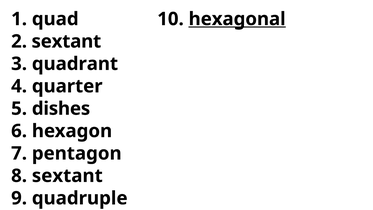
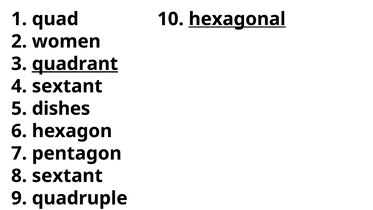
sextant: sextant -> women (66, 41)
quadrant underline: none -> present (75, 64)
quarter: quarter -> sextant (67, 86)
